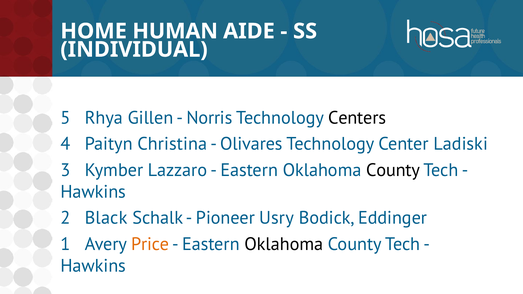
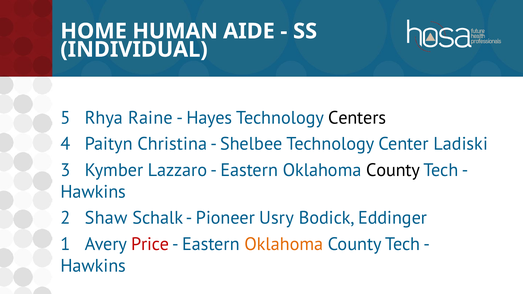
Gillen: Gillen -> Raine (150, 118)
Norris: Norris -> Hayes (209, 118)
Olivares: Olivares -> Shelbee (251, 144)
Black: Black -> Shaw (106, 218)
Price colour: orange -> red (150, 244)
Oklahoma colour: black -> orange (284, 244)
